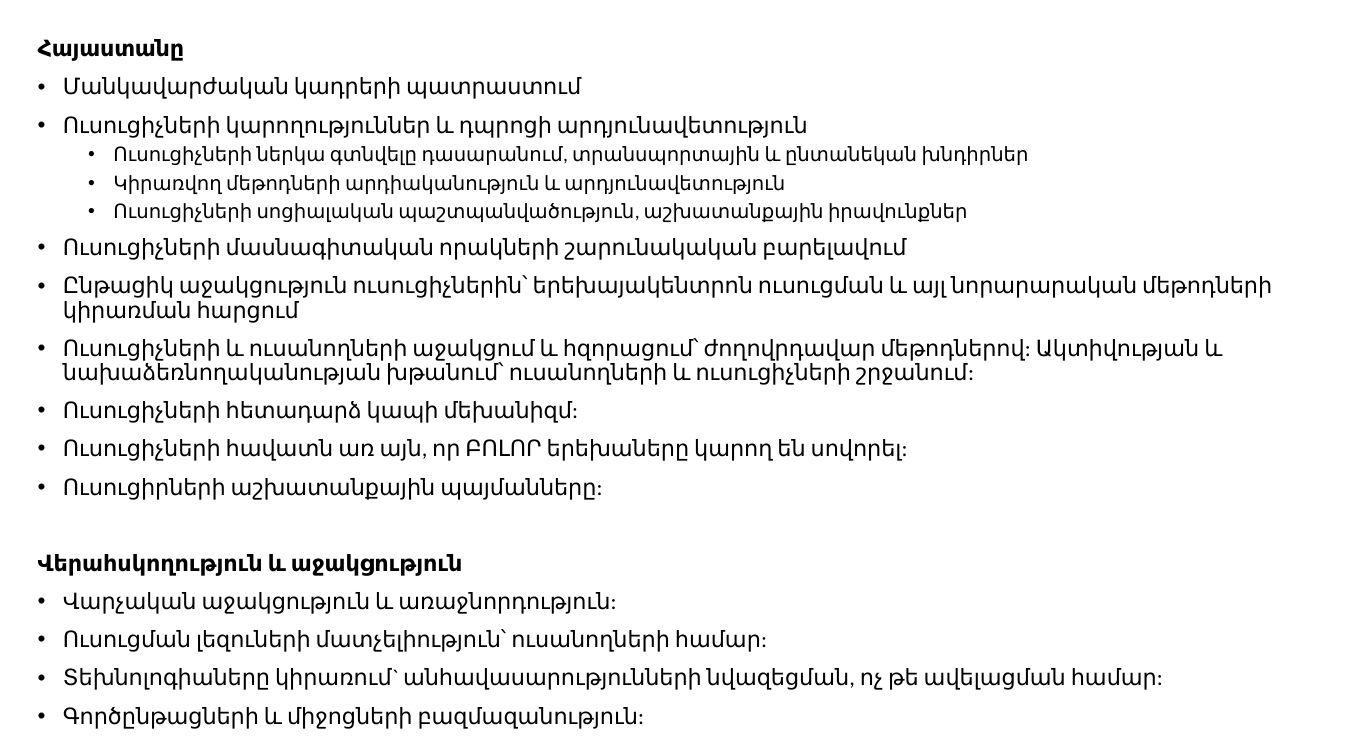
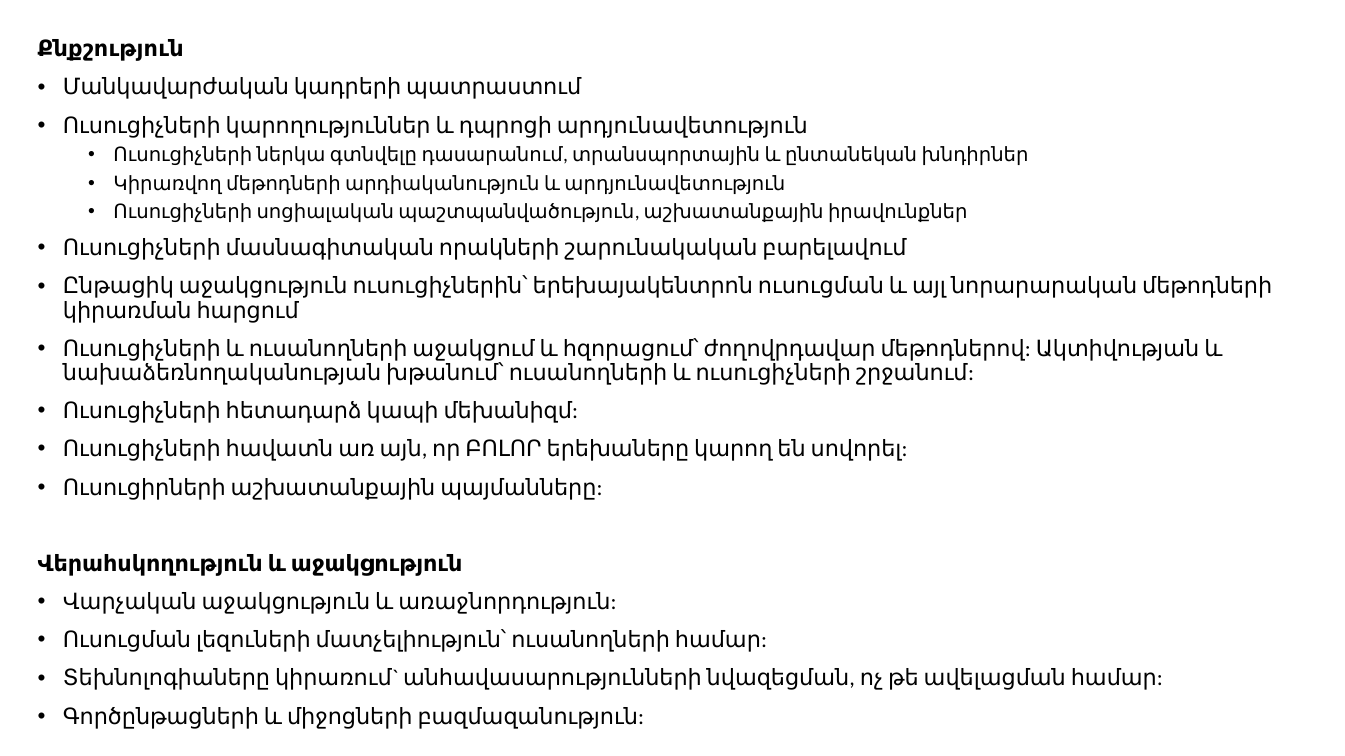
Հայաստանը: Հայաստանը -> Քնքշություն (111, 49)
